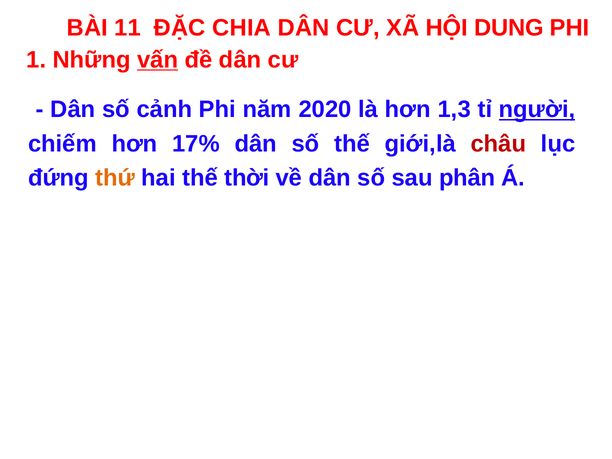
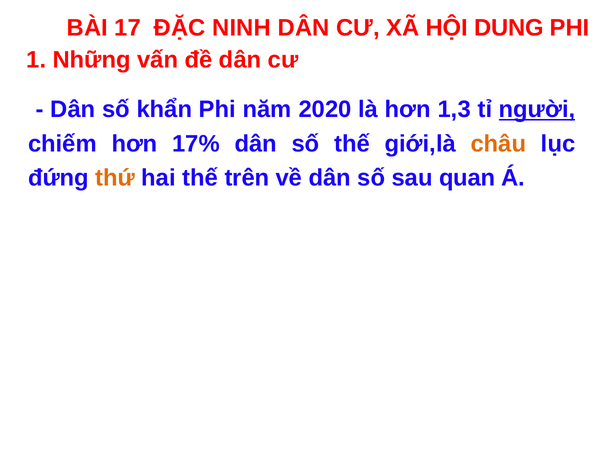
11: 11 -> 17 (128, 28)
CHIA: CHIA -> NINH (242, 28)
vấn underline: present -> none (158, 60)
cảnh: cảnh -> khẩn (164, 110)
châu colour: red -> orange (498, 144)
thời: thời -> trên (247, 178)
phân: phân -> quan (467, 178)
